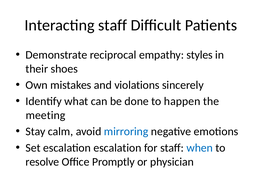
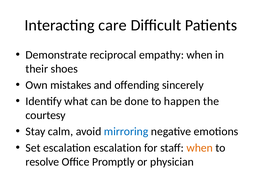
Interacting staff: staff -> care (113, 25)
empathy styles: styles -> when (200, 55)
violations: violations -> offending (137, 85)
meeting: meeting -> courtesy (46, 116)
when colour: blue -> orange (200, 148)
